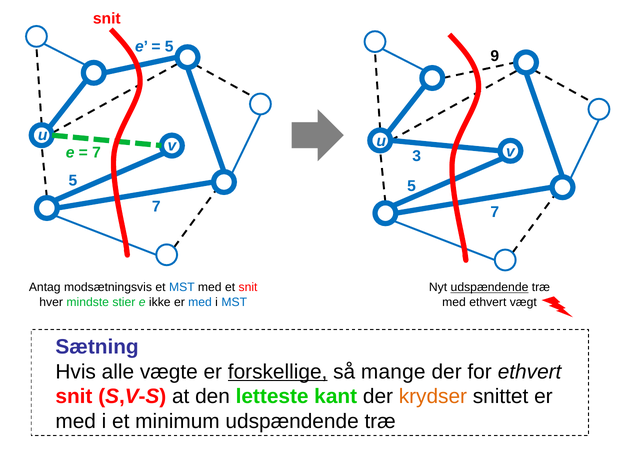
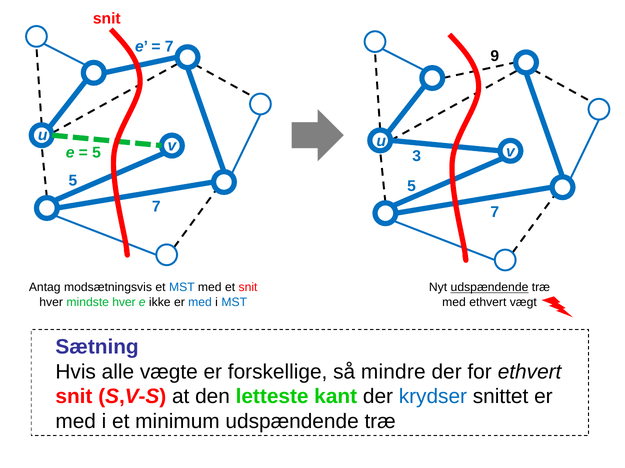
5: 5 -> 7 (169, 47)
7: 7 -> 5 (96, 153)
mindste stier: stier -> hver (124, 303)
forskellige underline: present -> none (278, 372)
mange: mange -> mindre (393, 372)
krydser colour: orange -> blue (433, 397)
